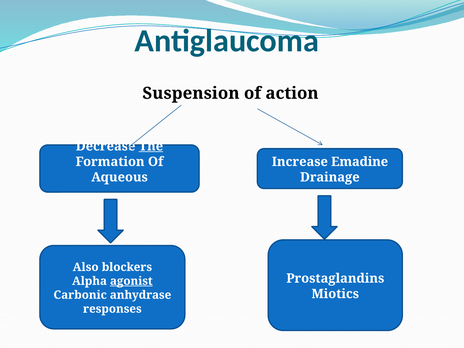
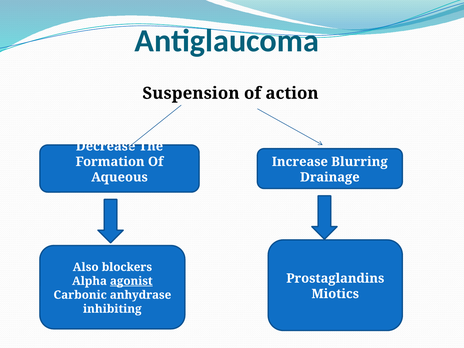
The underline: present -> none (151, 146)
Emadine: Emadine -> Blurring (359, 162)
responses: responses -> inhibiting (112, 309)
